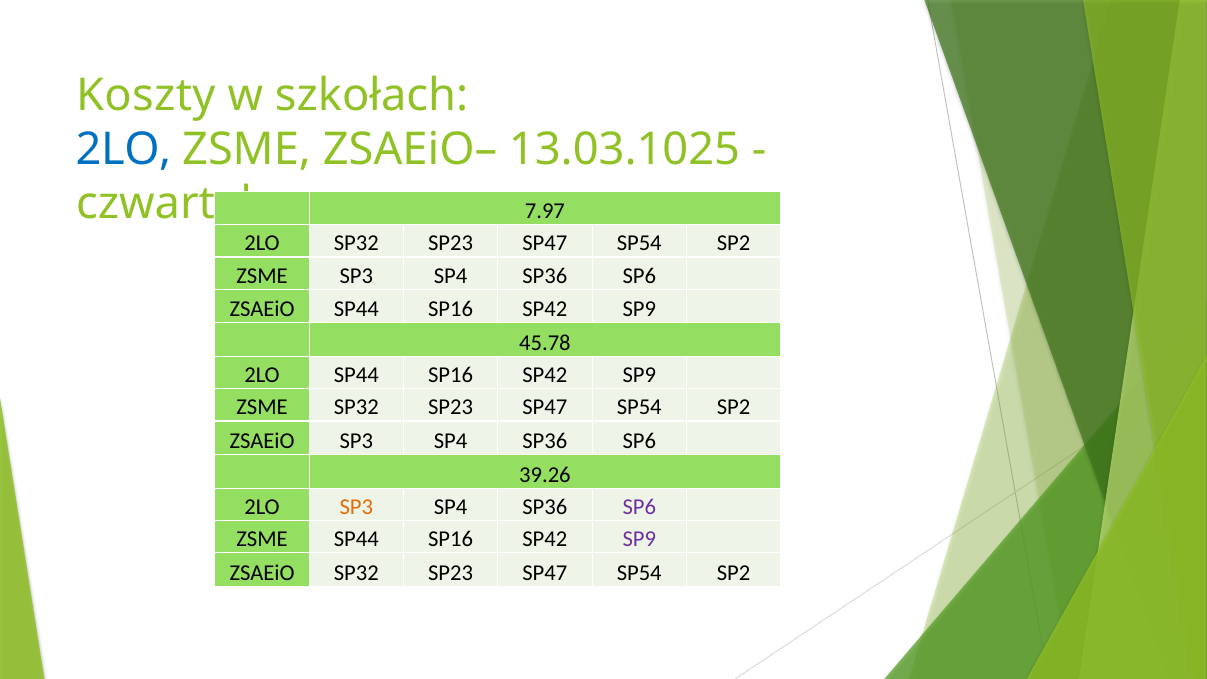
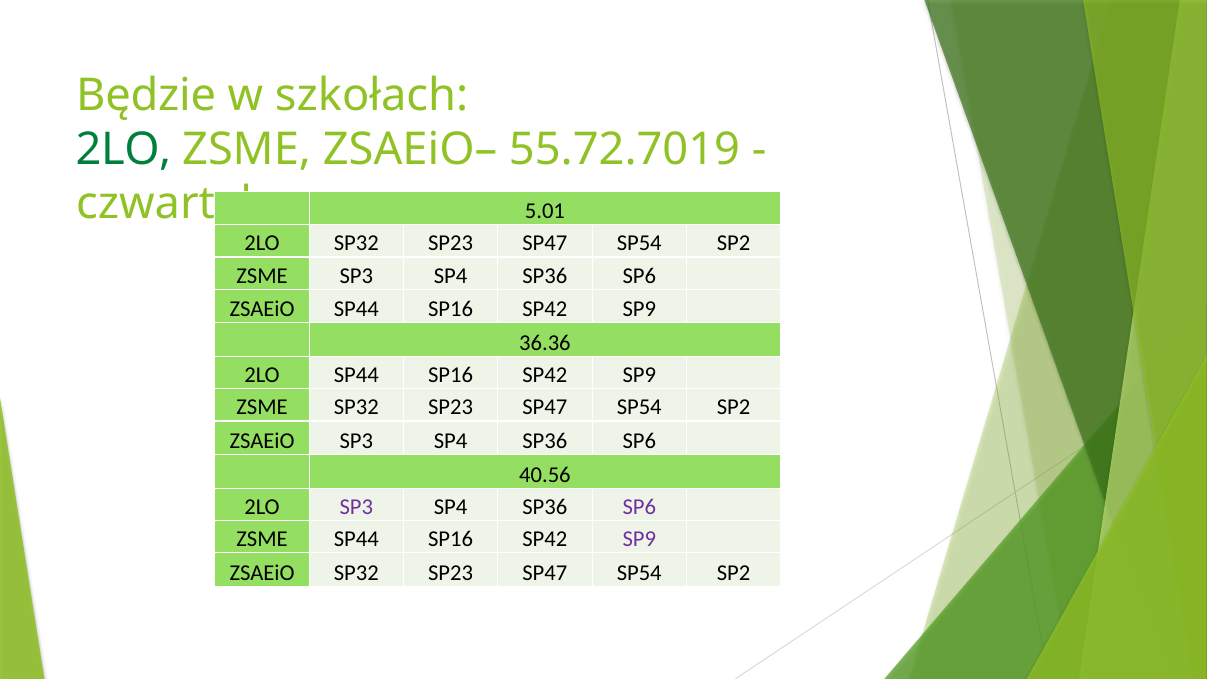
Koszty: Koszty -> Będzie (146, 95)
2LO colour: blue -> green (123, 150)
13.03.1025: 13.03.1025 -> 55.72.7019 (625, 150)
7.97: 7.97 -> 5.01 (545, 211)
45.78: 45.78 -> 36.36 (545, 343)
39.26: 39.26 -> 40.56 (545, 475)
SP3 colour: orange -> purple (356, 507)
